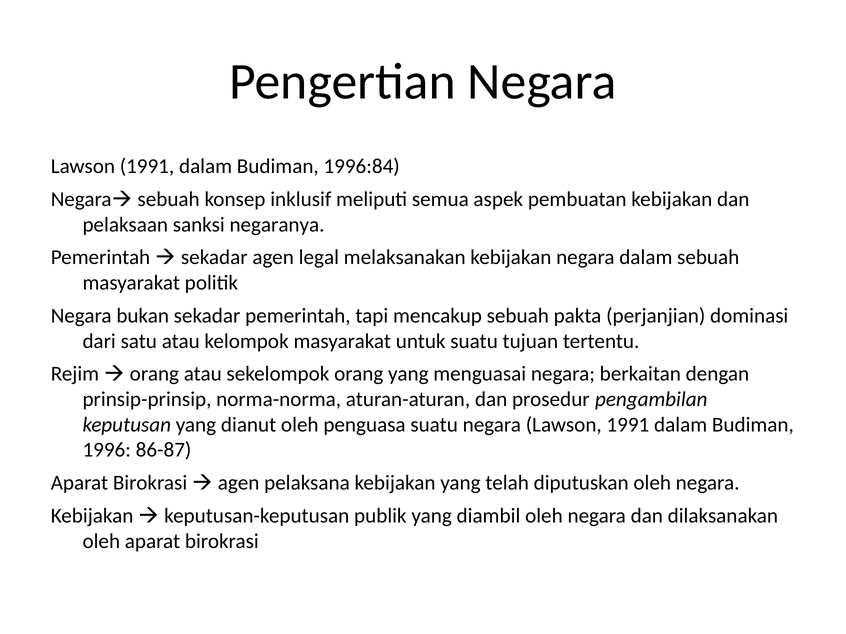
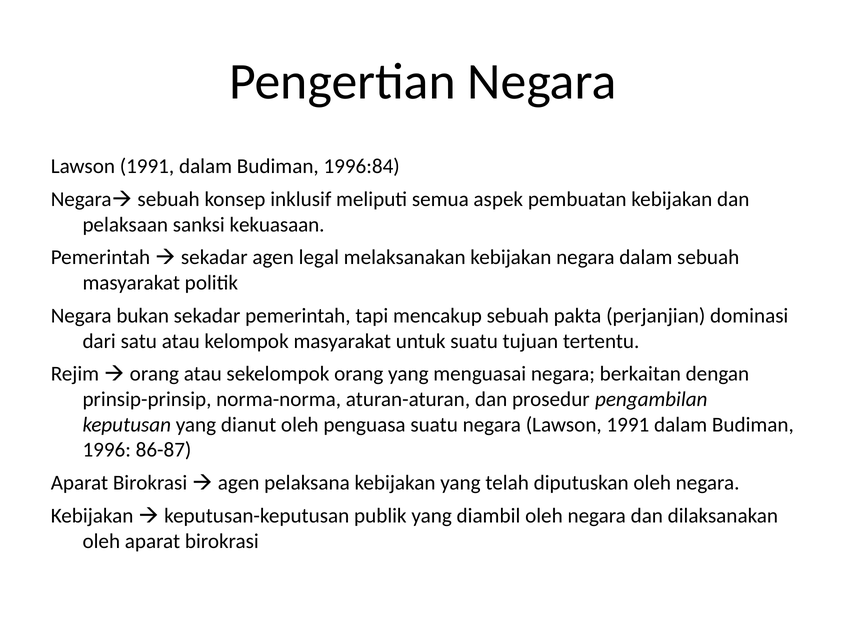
negaranya: negaranya -> kekuasaan (277, 225)
